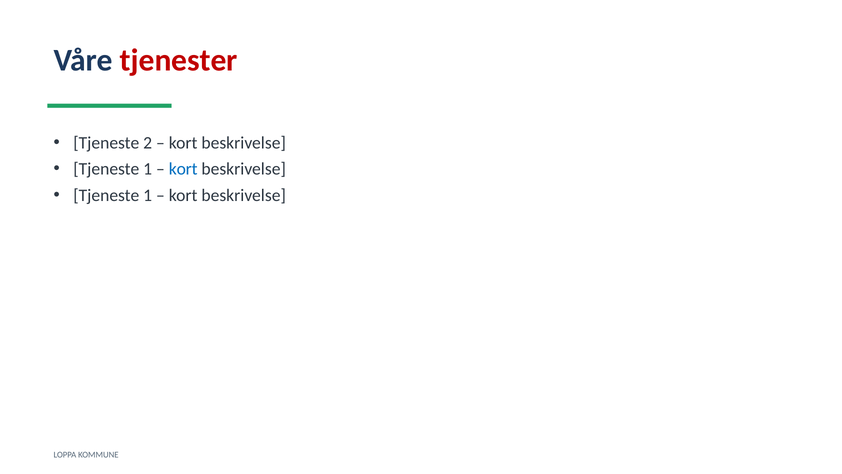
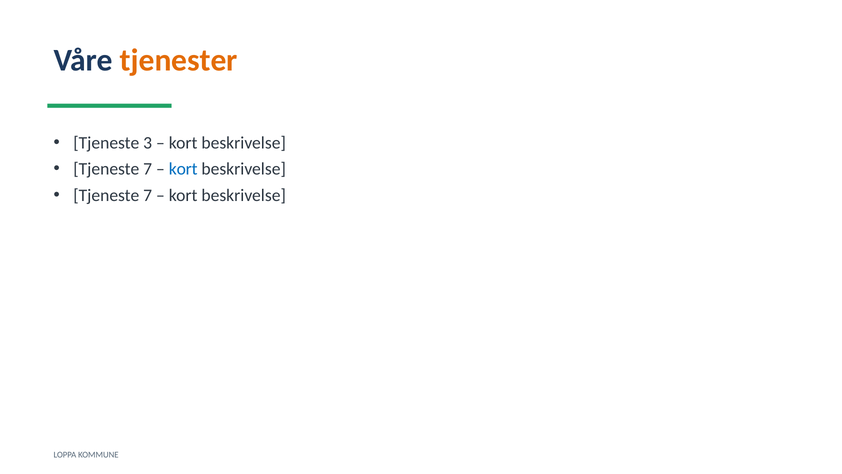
tjenester colour: red -> orange (179, 60)
2: 2 -> 3 (148, 143)
1: 1 -> 7 (148, 169)
1: 1 -> 7 (148, 195)
